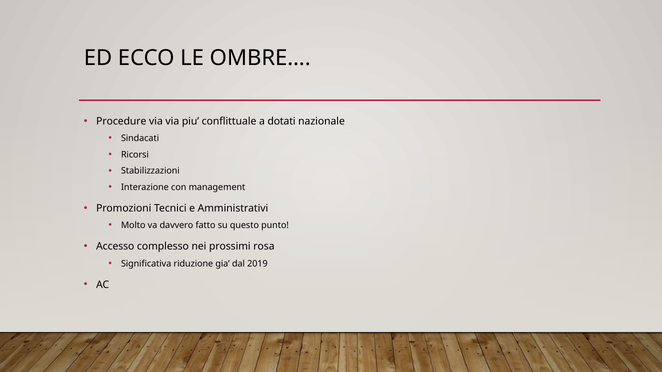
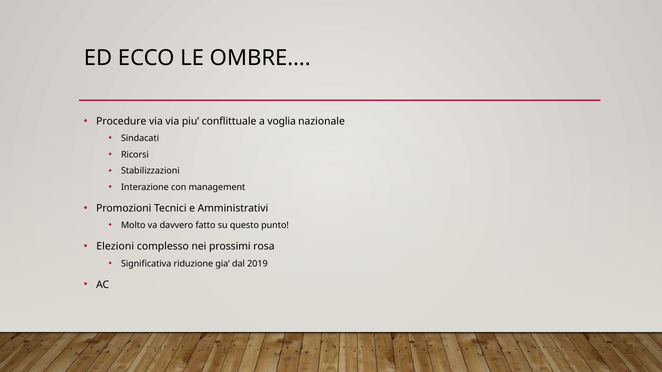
dotati: dotati -> voglia (282, 121)
Accesso: Accesso -> Elezioni (115, 247)
